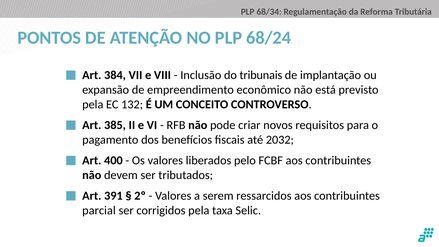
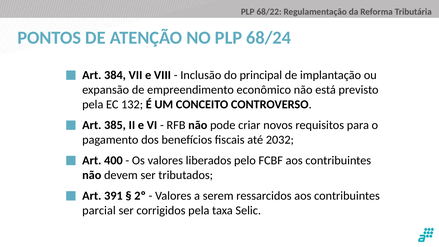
68/34: 68/34 -> 68/22 (269, 12)
tribunais: tribunais -> principal (261, 75)
